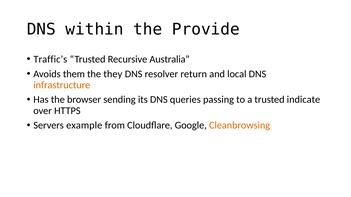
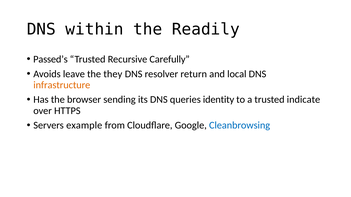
Provide: Provide -> Readily (206, 29)
Traffic’s: Traffic’s -> Passed’s (50, 59)
Australia: Australia -> Carefully (170, 59)
them: them -> leave (74, 74)
passing: passing -> identity (219, 100)
Cleanbrowsing colour: orange -> blue (240, 126)
